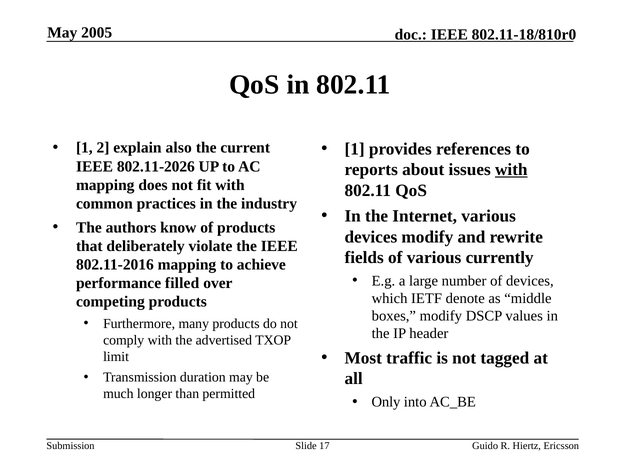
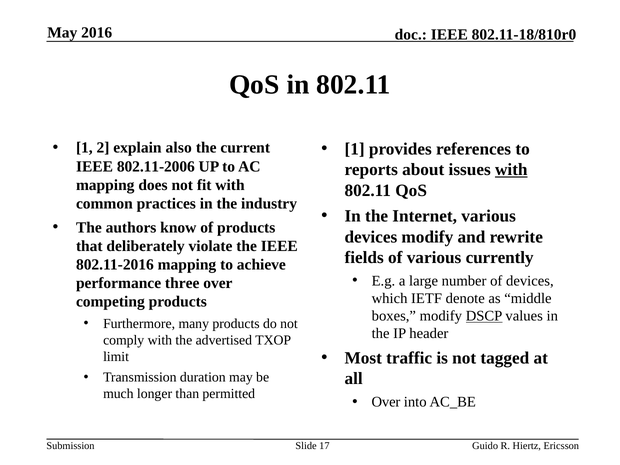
2005: 2005 -> 2016 (97, 33)
802.11-2026: 802.11-2026 -> 802.11-2006 (156, 166)
filled: filled -> three (182, 283)
DSCP underline: none -> present (484, 316)
Only: Only -> Over (386, 402)
